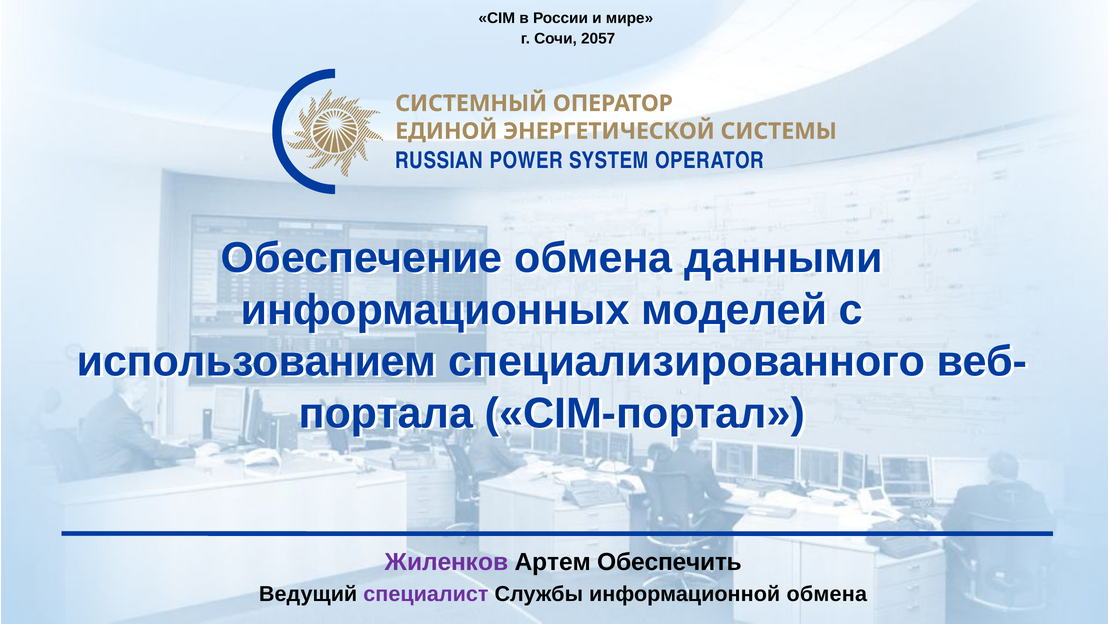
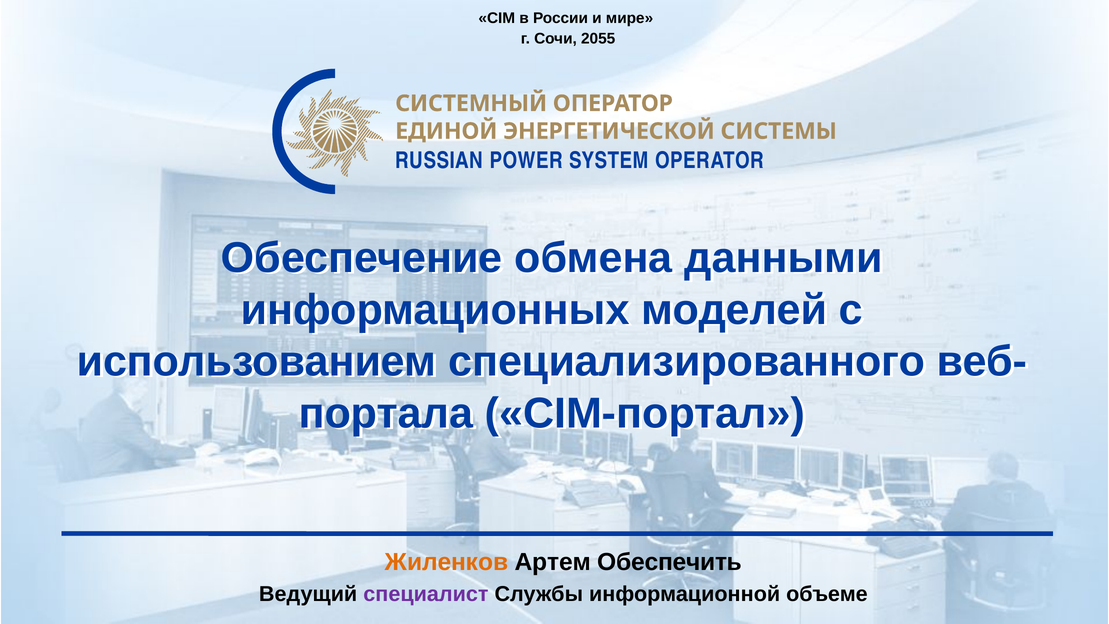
2057: 2057 -> 2055 (598, 38)
Жиленков colour: purple -> orange (447, 562)
информационной обмена: обмена -> объеме (827, 594)
